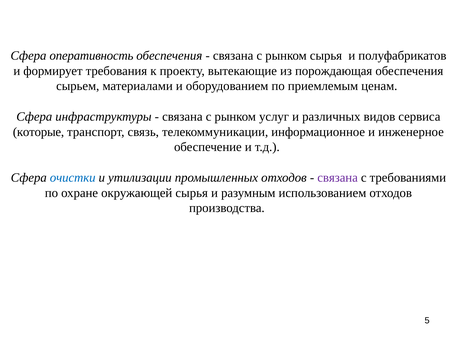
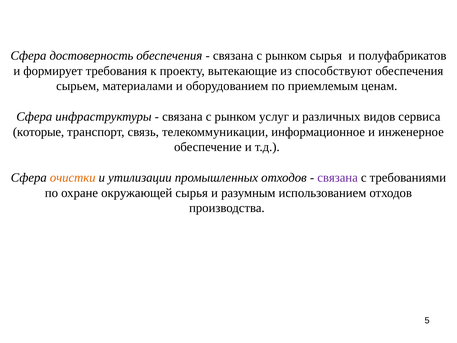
оперативность: оперативность -> достоверность (91, 56)
порождающая: порождающая -> способствуют (334, 71)
очистки colour: blue -> orange (73, 177)
